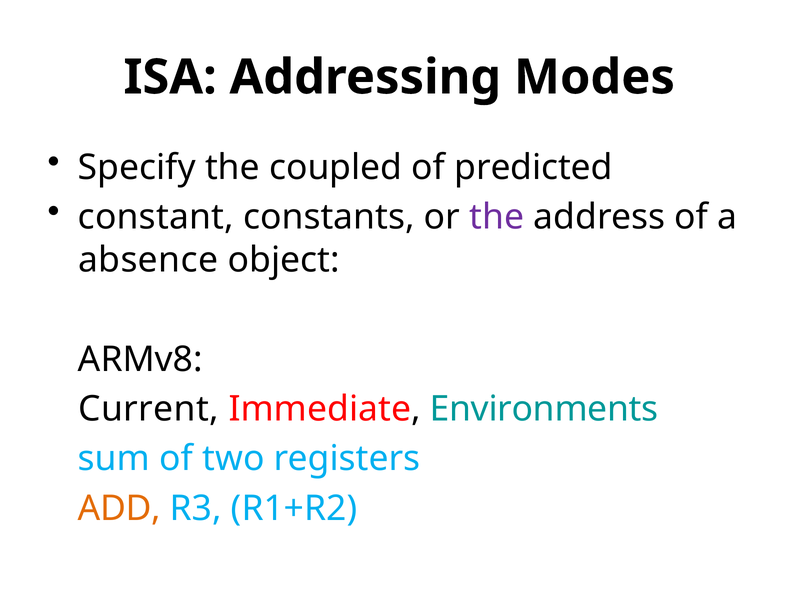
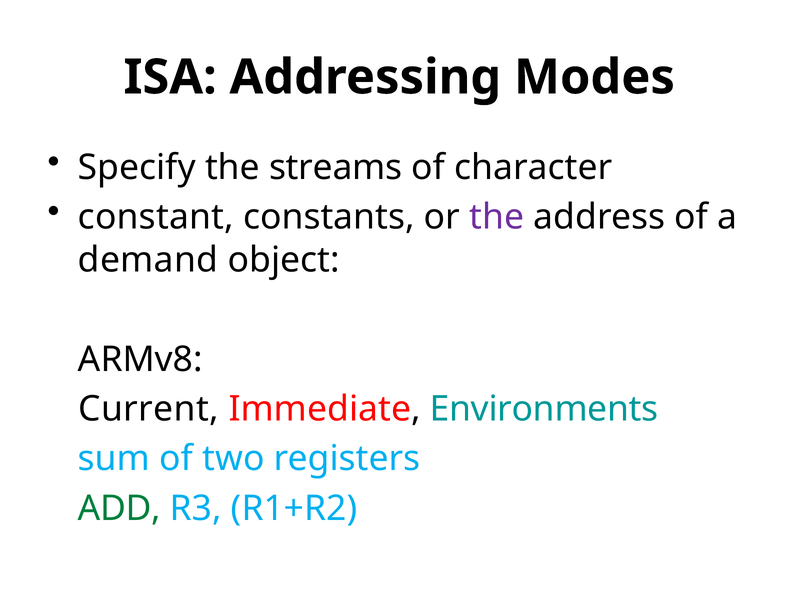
coupled: coupled -> streams (336, 168)
predicted: predicted -> character (533, 168)
absence: absence -> demand (148, 260)
ADD colour: orange -> green (119, 509)
